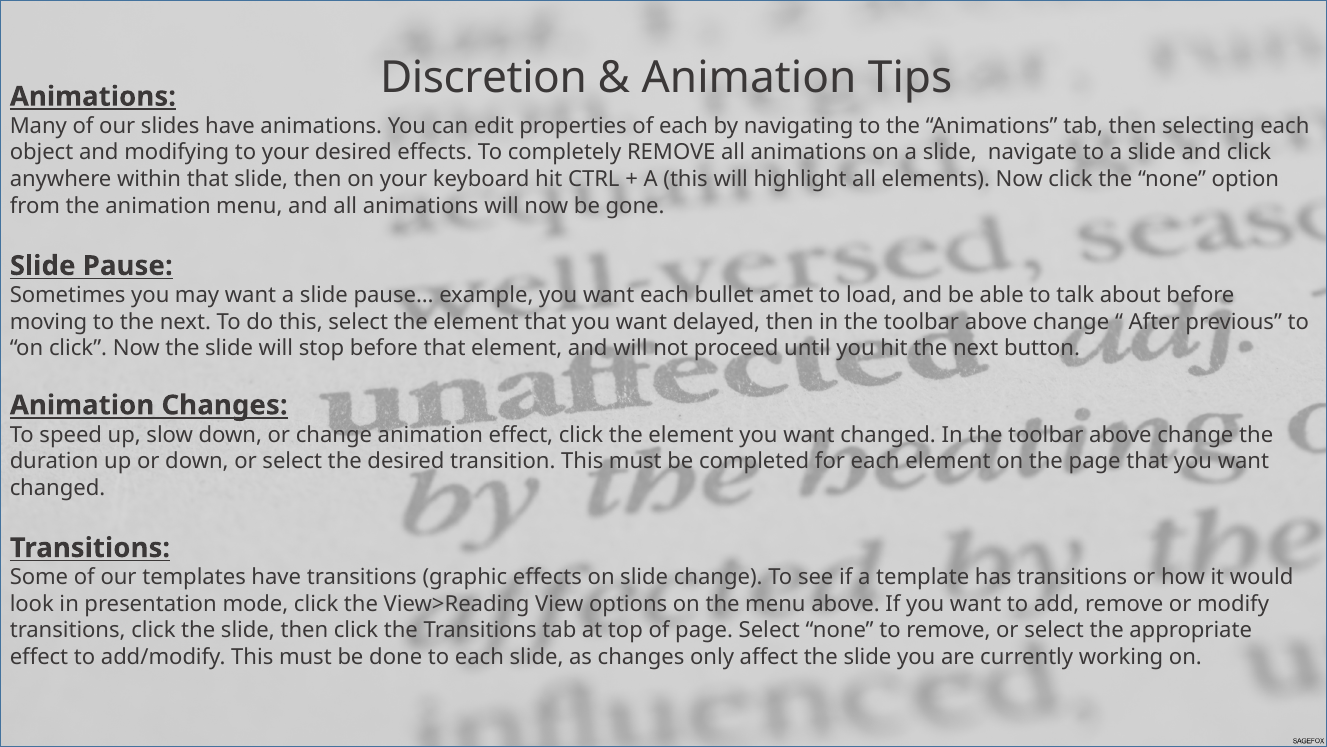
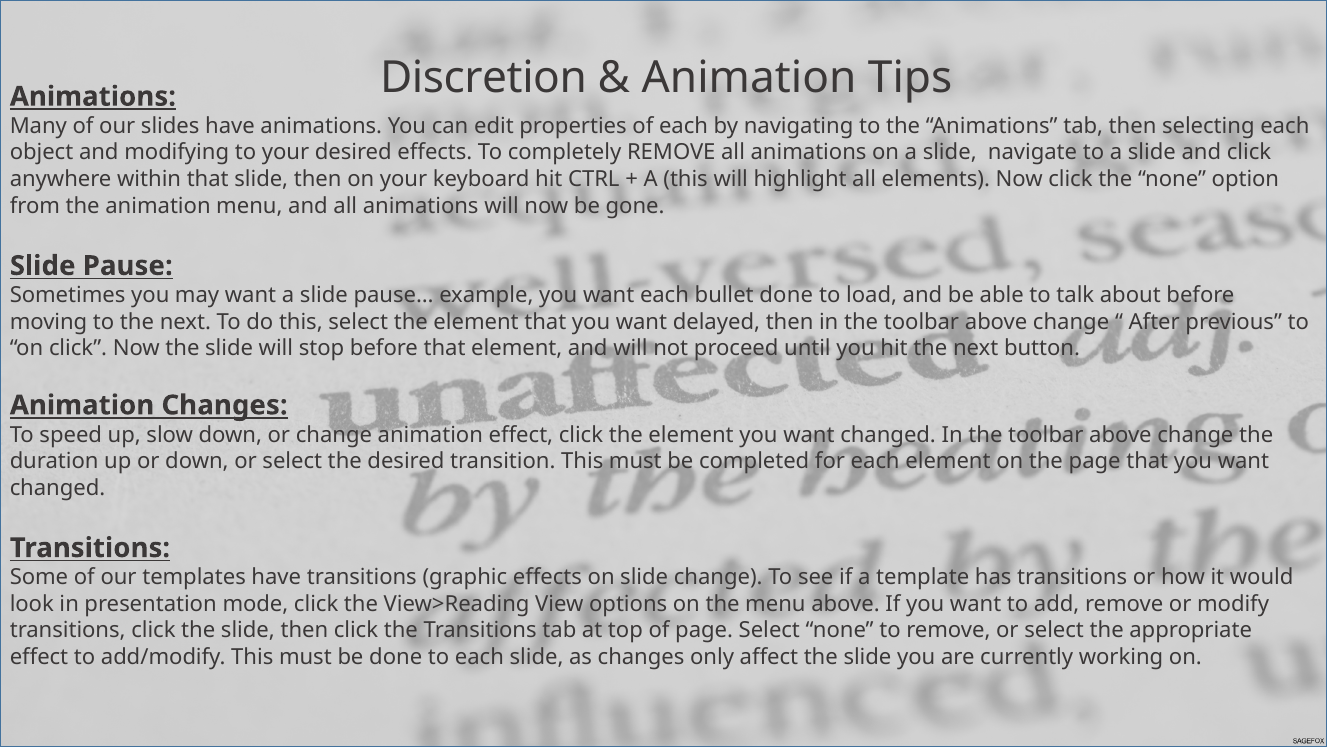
bullet amet: amet -> done (786, 295)
